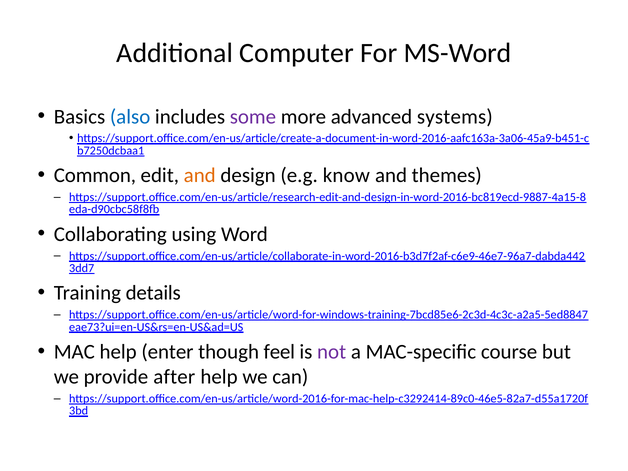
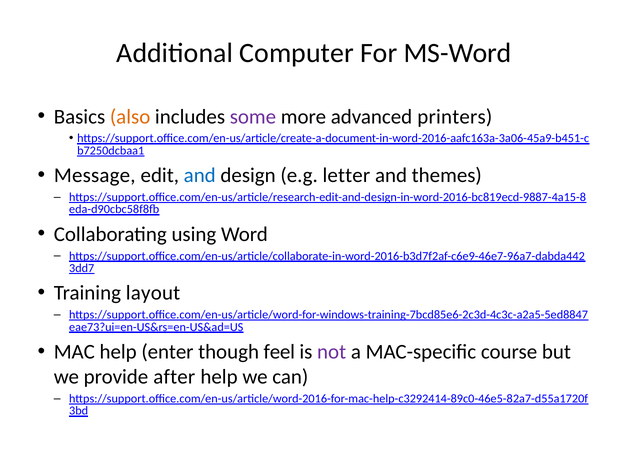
also colour: blue -> orange (130, 117)
systems: systems -> printers (455, 117)
Common: Common -> Message (95, 175)
and colour: orange -> blue (200, 175)
know: know -> letter (346, 175)
details: details -> layout (153, 293)
